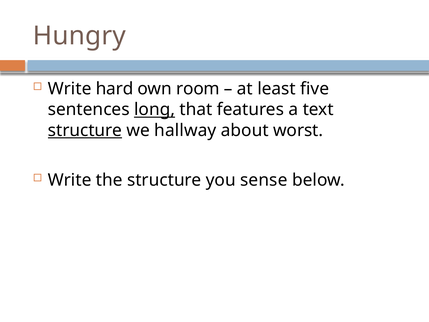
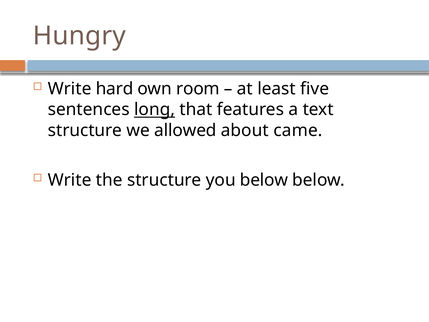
structure underline: present -> none (85, 130)
hallway: hallway -> allowed (185, 130)
worst: worst -> came (298, 130)
you sense: sense -> below (264, 180)
